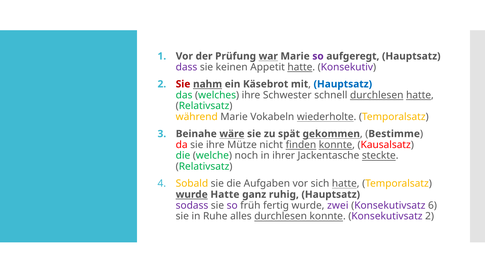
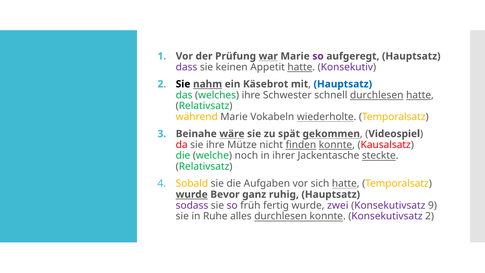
Sie colour: red -> black (183, 84)
Bestimme: Bestimme -> Videospiel (394, 134)
wurde Hatte: Hatte -> Bevor (225, 194)
6: 6 -> 9 (432, 205)
